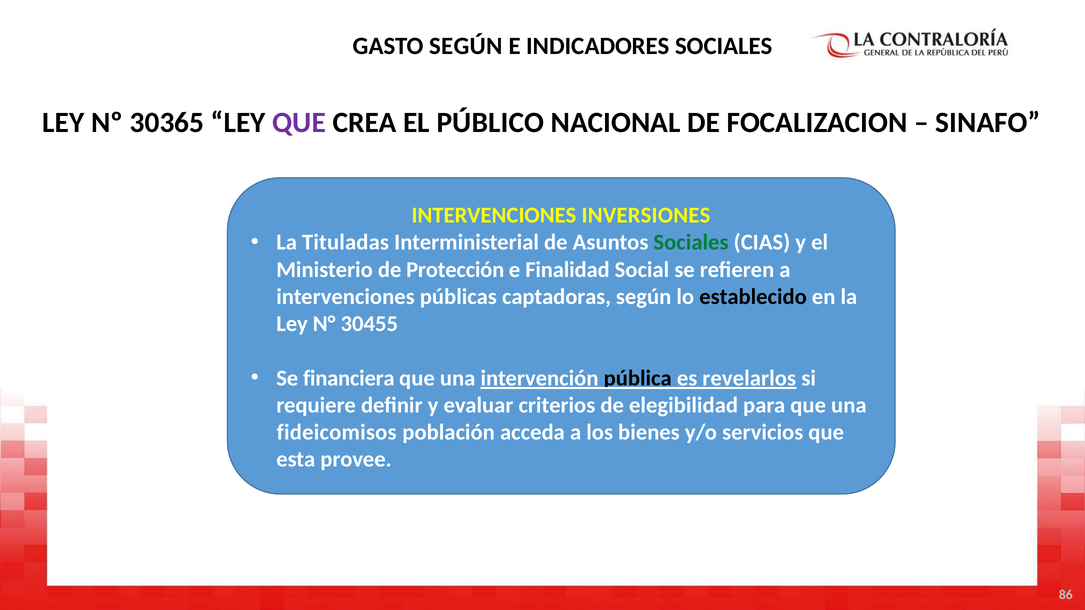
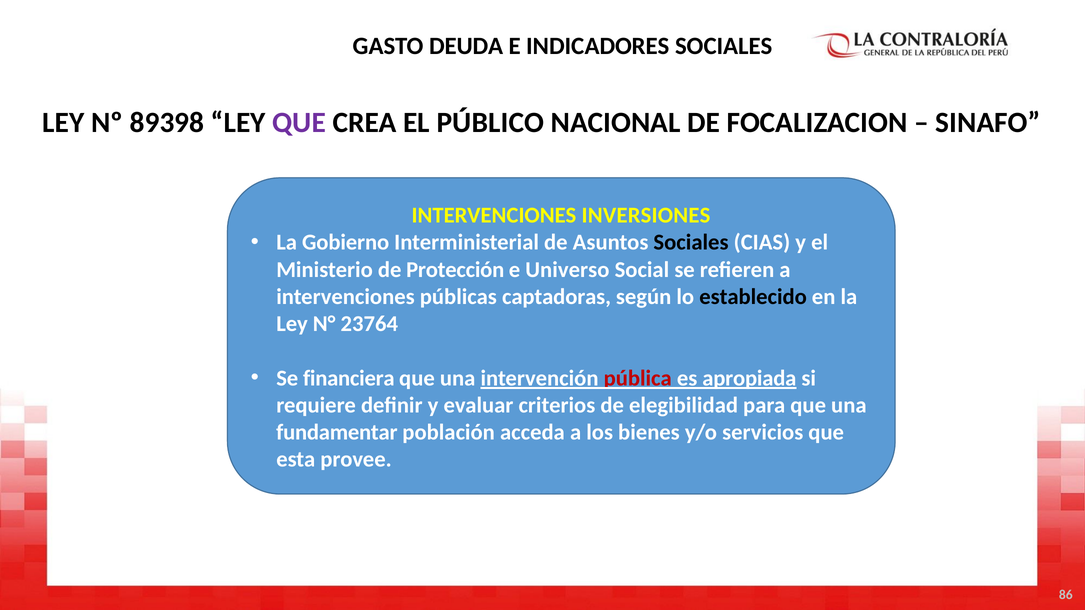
GASTO SEGÚN: SEGÚN -> DEUDA (466, 46)
30365: 30365 -> 89398 (167, 122)
Tituladas: Tituladas -> Gobierno (346, 243)
Sociales colour: green -> black (691, 243)
Finalidad: Finalidad -> Universo (567, 270)
30455: 30455 -> 23764 (369, 324)
pública colour: black -> red (638, 378)
revelarlos: revelarlos -> apropiada (749, 378)
fideicomisos: fideicomisos -> fundamentar (337, 433)
